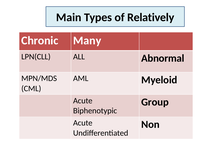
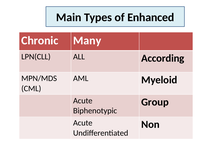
Relatively: Relatively -> Enhanced (151, 17)
Abnormal: Abnormal -> According (163, 58)
